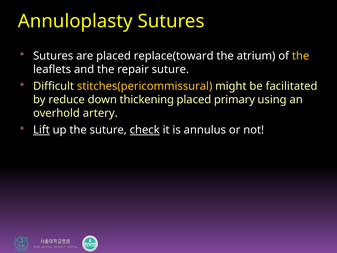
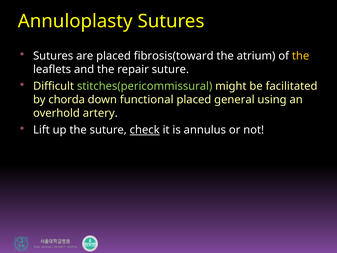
replace(toward: replace(toward -> fibrosis(toward (174, 56)
stitches(pericommissural colour: yellow -> light green (145, 86)
reduce: reduce -> chorda (67, 100)
thickening: thickening -> functional (147, 100)
primary: primary -> general (234, 100)
Lift underline: present -> none (41, 130)
